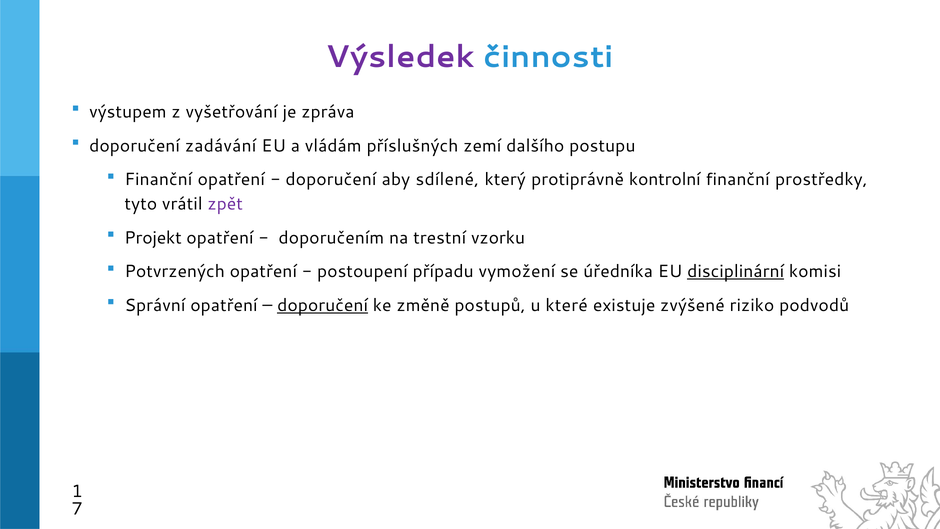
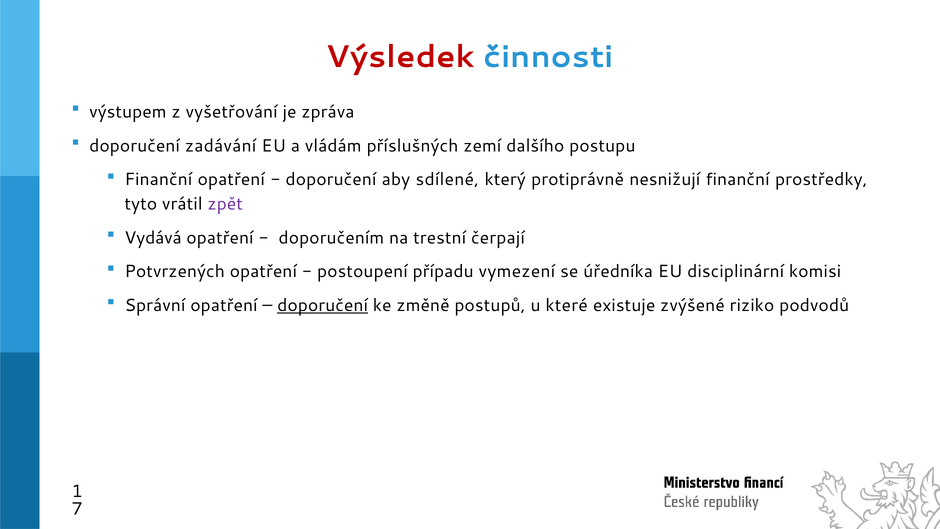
Výsledek colour: purple -> red (400, 57)
kontrolní: kontrolní -> nesnižují (665, 180)
Projekt: Projekt -> Vydává (153, 238)
vzorku: vzorku -> čerpají (498, 238)
vymožení: vymožení -> vymezení (517, 271)
disciplinární underline: present -> none (736, 271)
